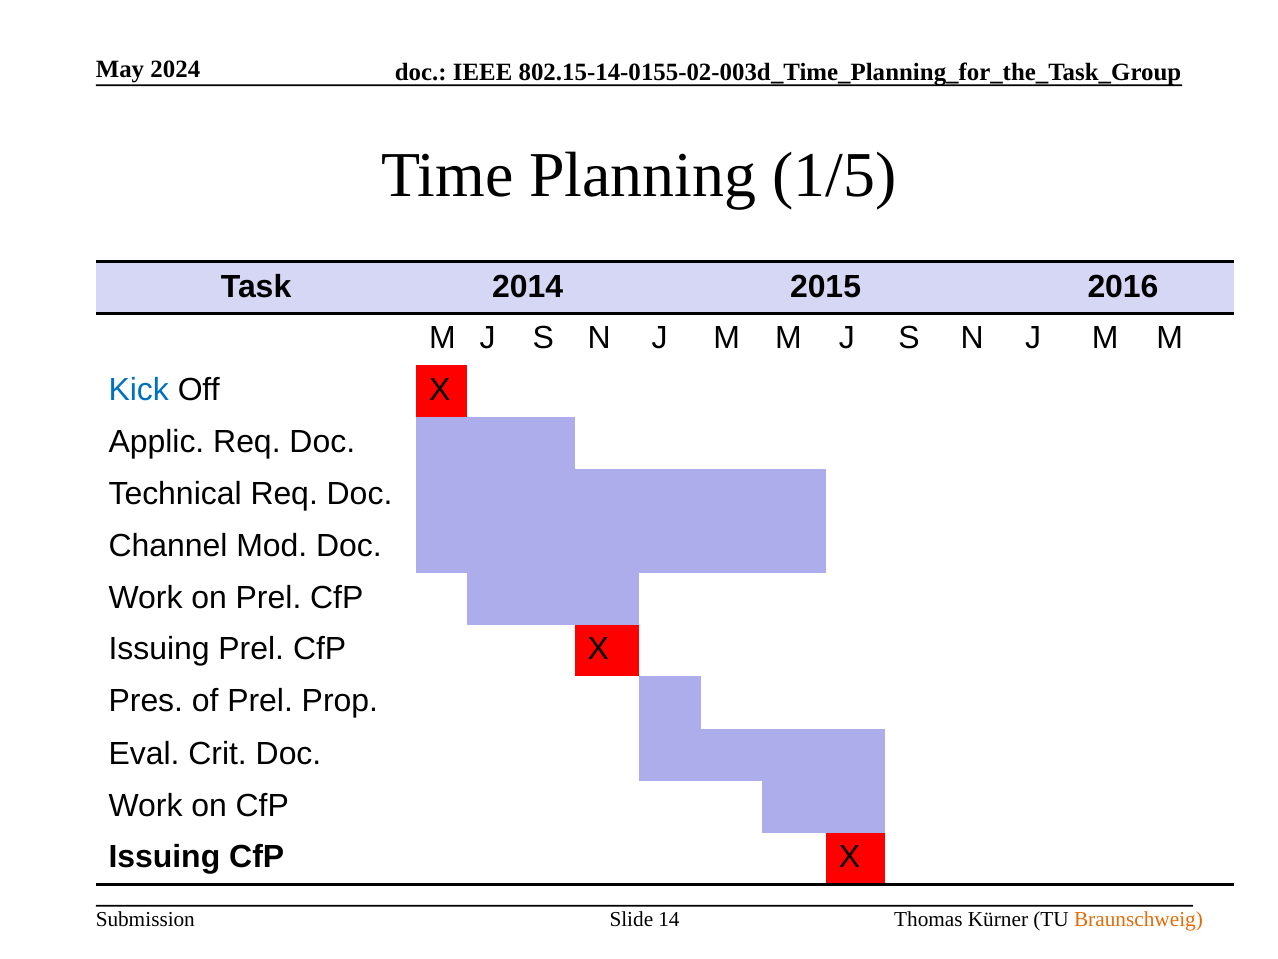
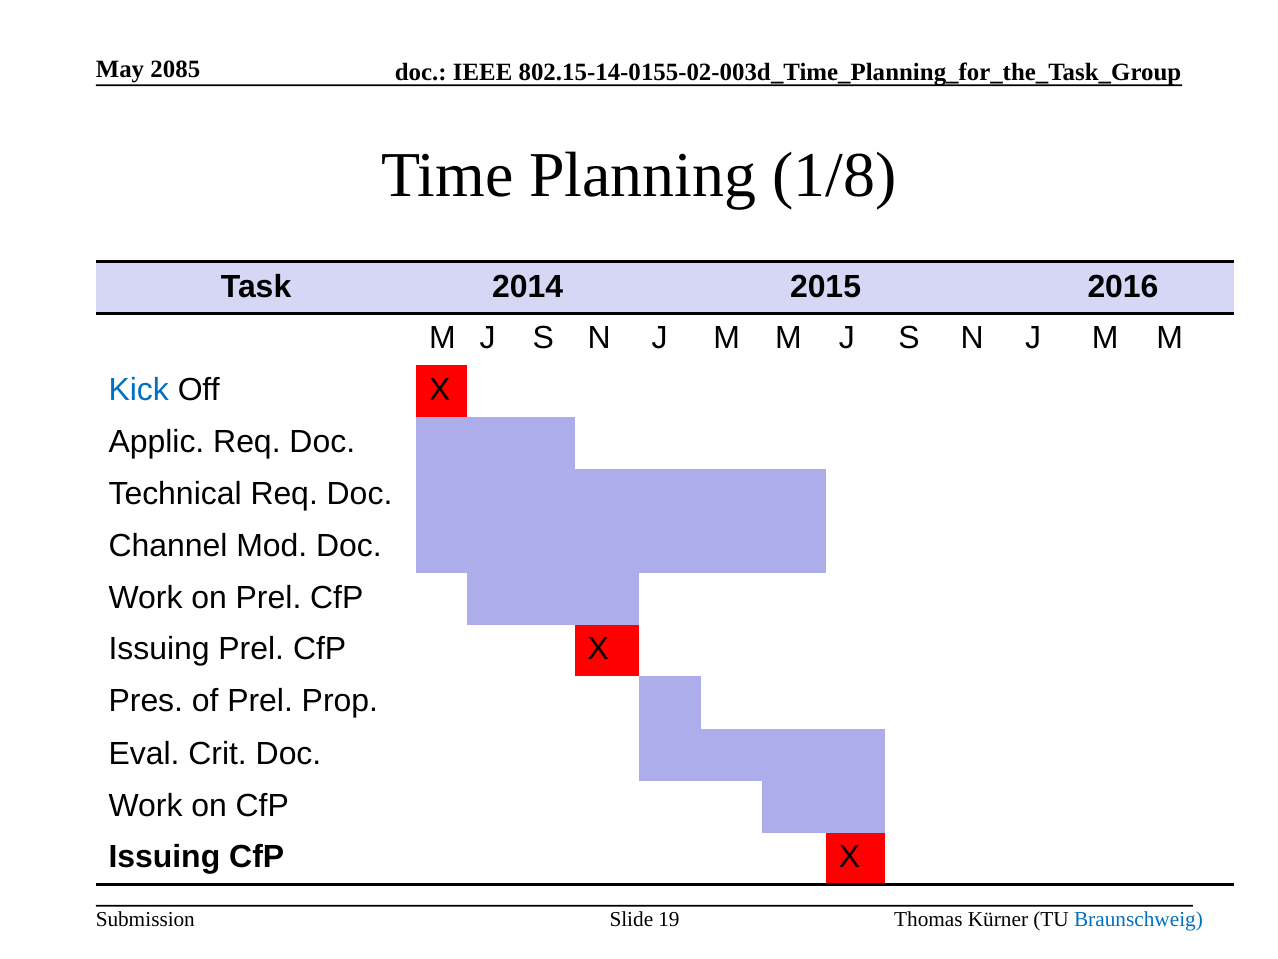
2024: 2024 -> 2085 (175, 70)
1/5: 1/5 -> 1/8 (835, 175)
Braunschweig colour: orange -> blue (1138, 919)
14: 14 -> 19 (669, 919)
